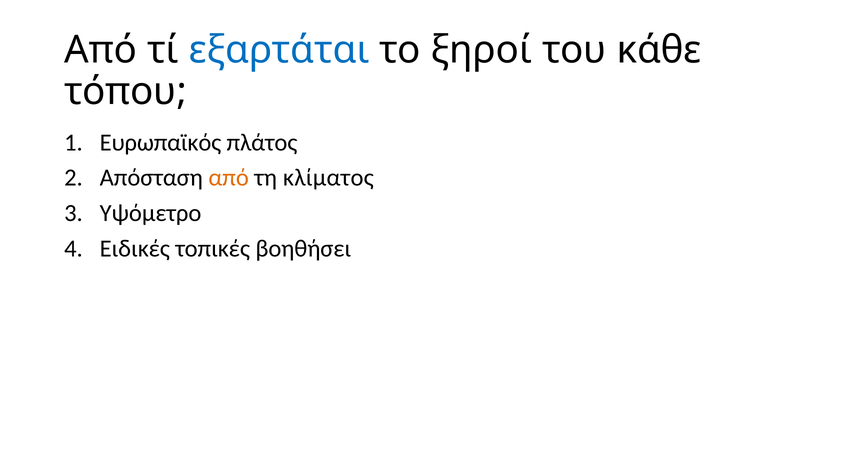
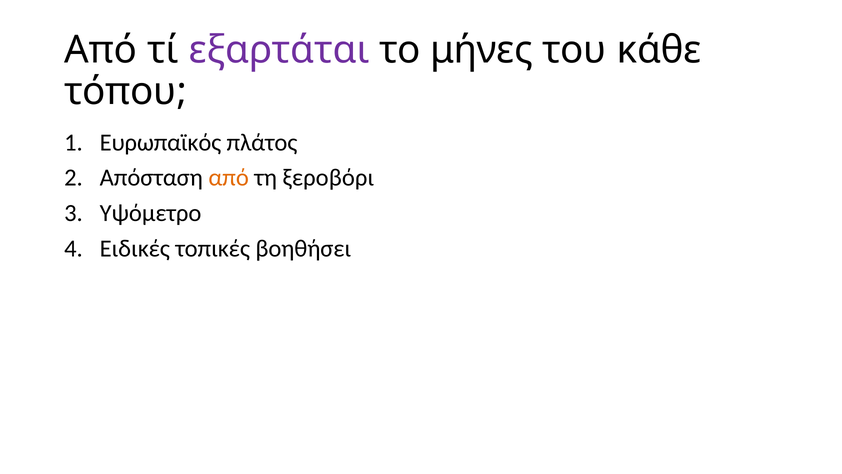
εξαρτάται colour: blue -> purple (279, 50)
ξηροί: ξηροί -> μήνες (482, 50)
κλίματος: κλίματος -> ξεροβόρι (328, 178)
